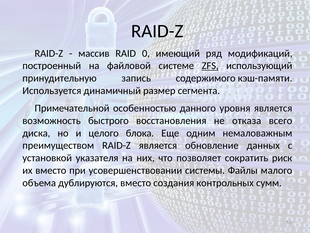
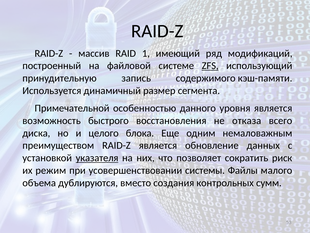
0: 0 -> 1 (146, 53)
указателя underline: none -> present (97, 158)
их вместо: вместо -> режим (51, 170)
